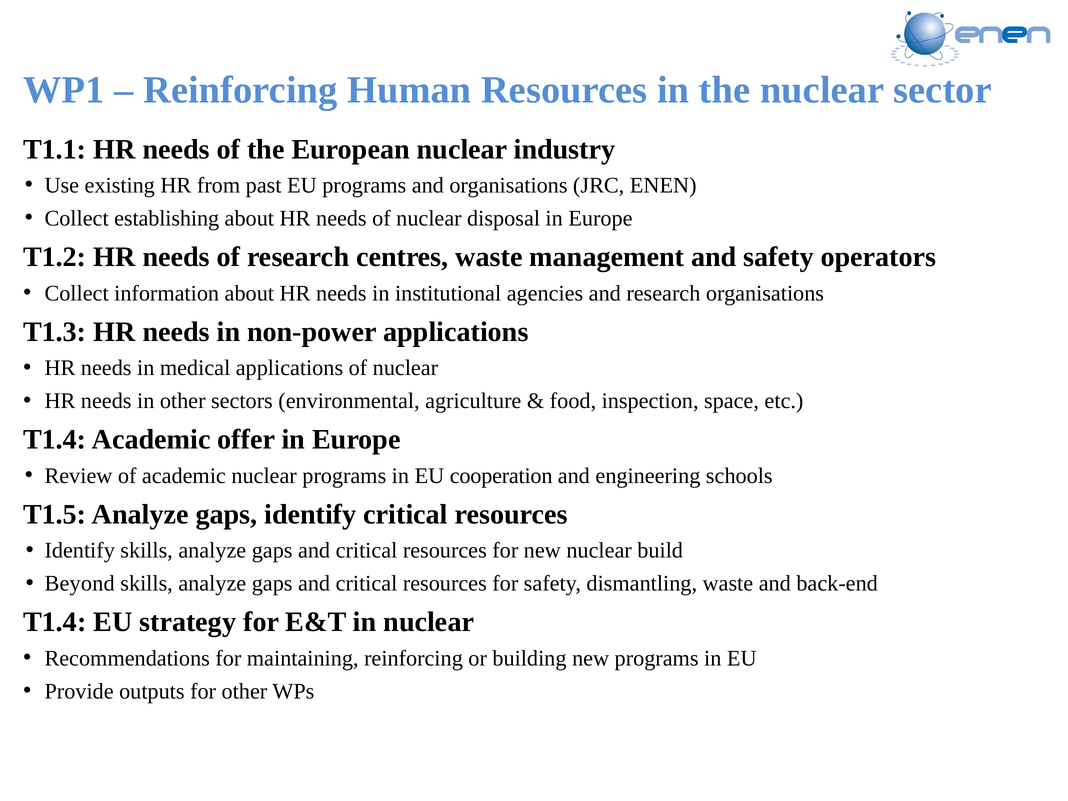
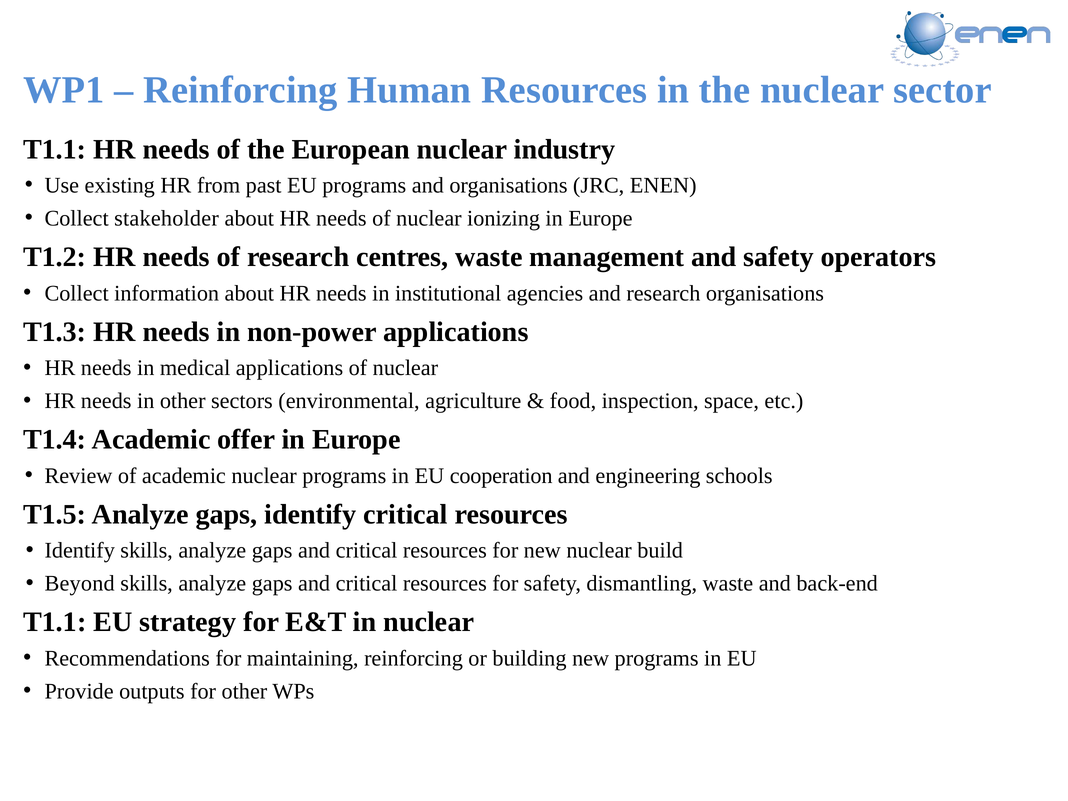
establishing: establishing -> stakeholder (167, 218)
disposal: disposal -> ionizing (504, 218)
T1.4: T1.4 -> T1.1 (55, 622)
